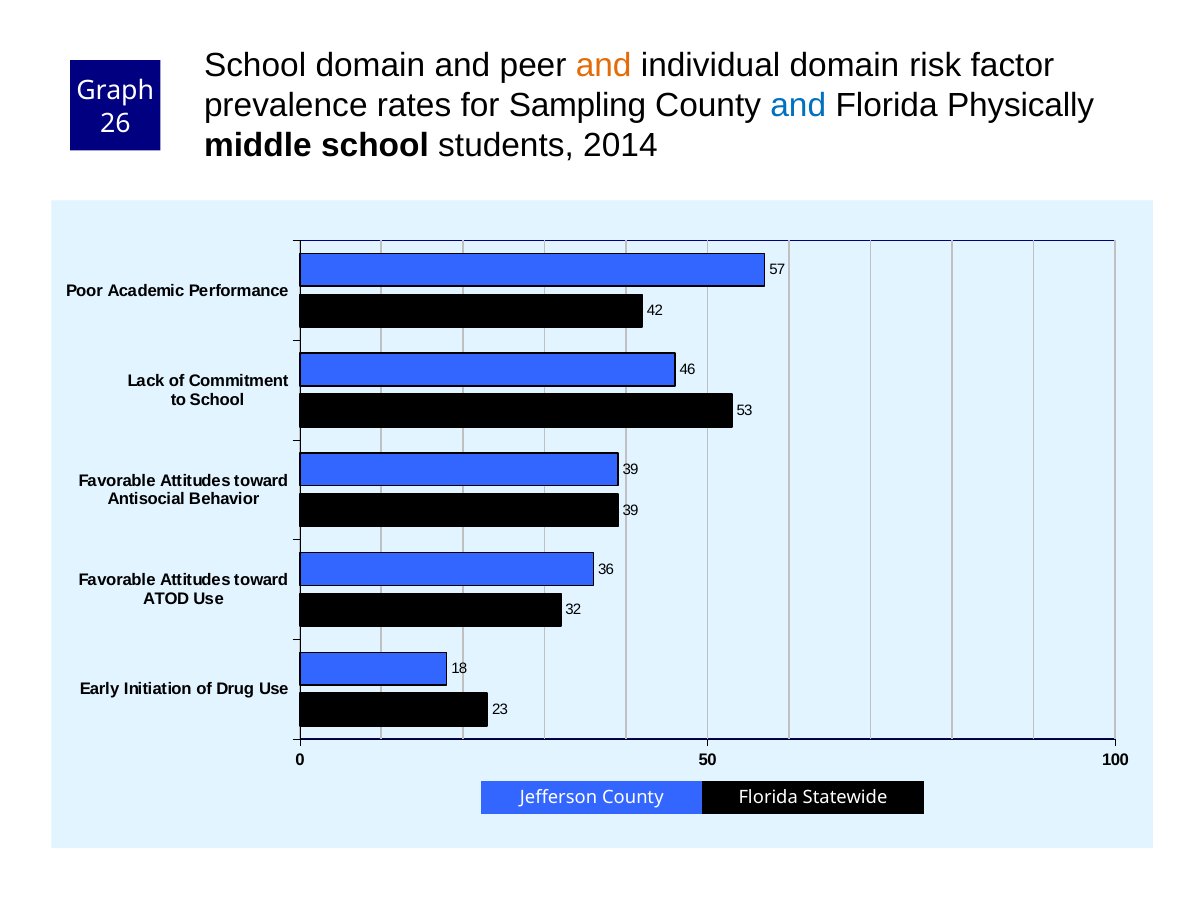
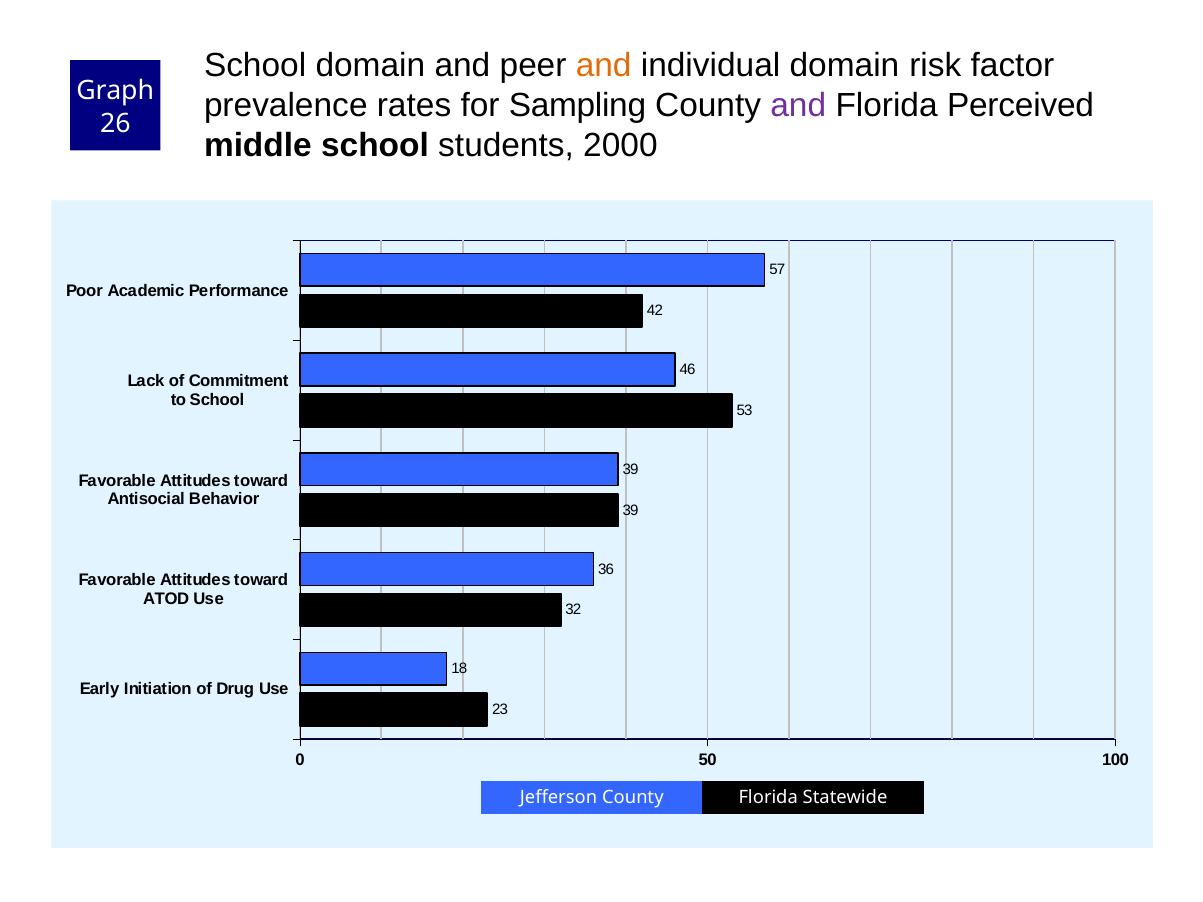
and colour: blue -> purple (798, 106)
Physically: Physically -> Perceived (1021, 106)
2014: 2014 -> 2000 (620, 146)
